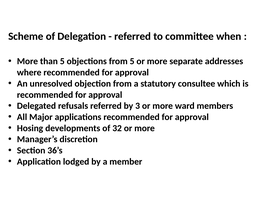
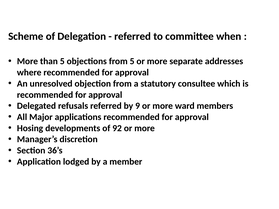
3: 3 -> 9 (138, 106)
32: 32 -> 92 (117, 128)
